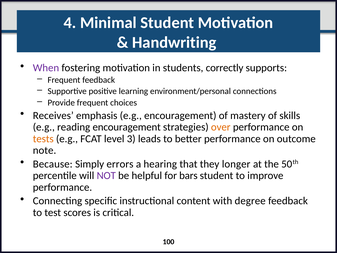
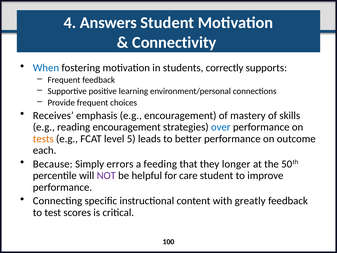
Minimal: Minimal -> Answers (108, 23)
Handwriting: Handwriting -> Connectivity (174, 42)
When colour: purple -> blue (46, 68)
over colour: orange -> blue (221, 127)
3: 3 -> 5 (131, 139)
note: note -> each (45, 150)
hearing: hearing -> feeding (160, 164)
bars: bars -> care (188, 175)
degree: degree -> greatly (250, 201)
